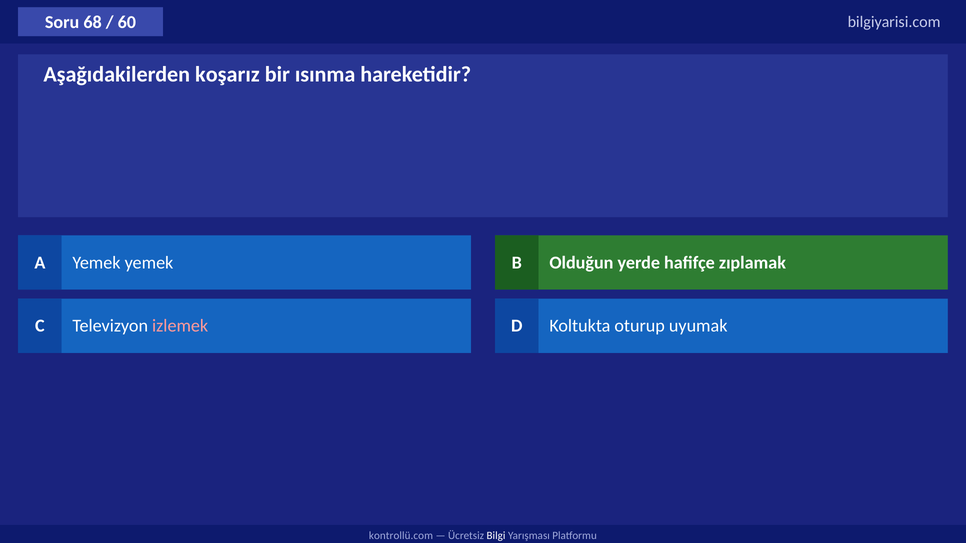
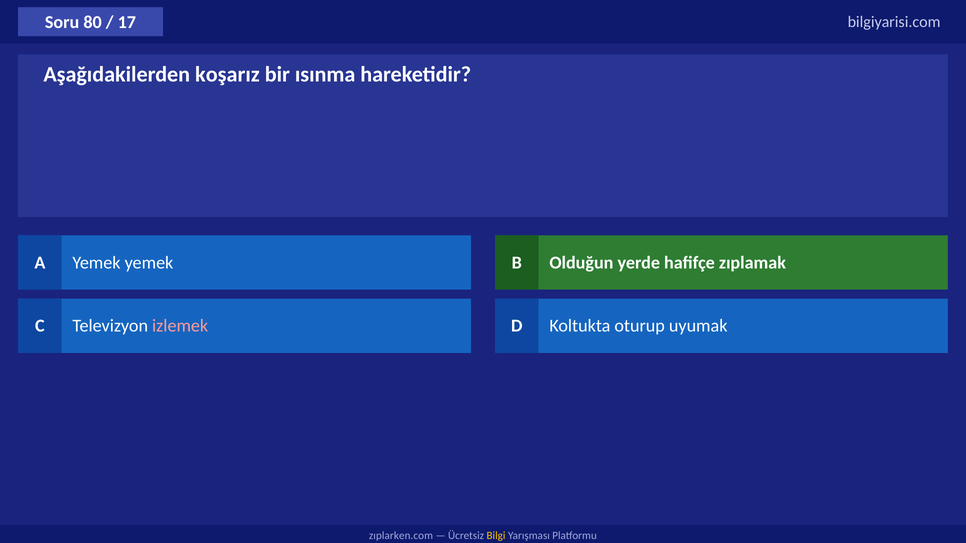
68: 68 -> 80 (93, 22)
60: 60 -> 17 (127, 22)
kontrollü.com: kontrollü.com -> zıplarken.com (401, 536)
Bilgi colour: white -> yellow (496, 536)
